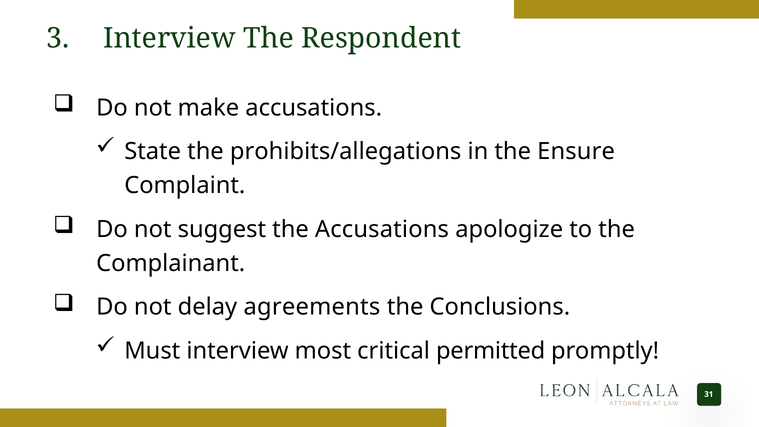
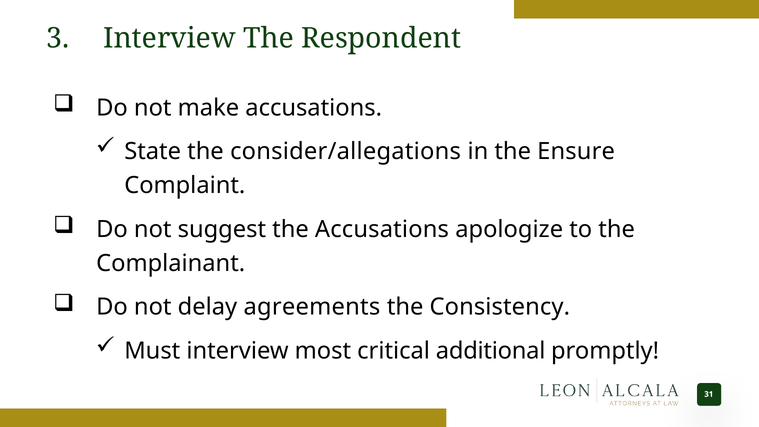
prohibits/allegations: prohibits/allegations -> consider/allegations (346, 151)
Conclusions: Conclusions -> Consistency (500, 307)
permitted: permitted -> additional (491, 351)
